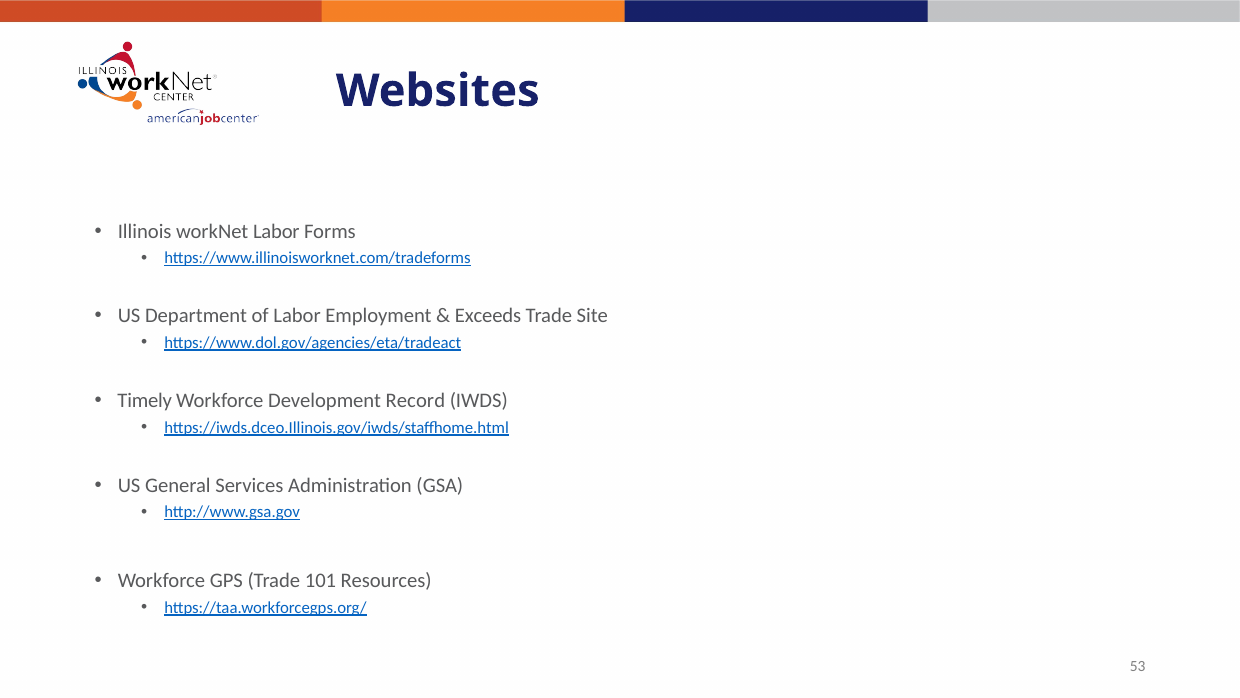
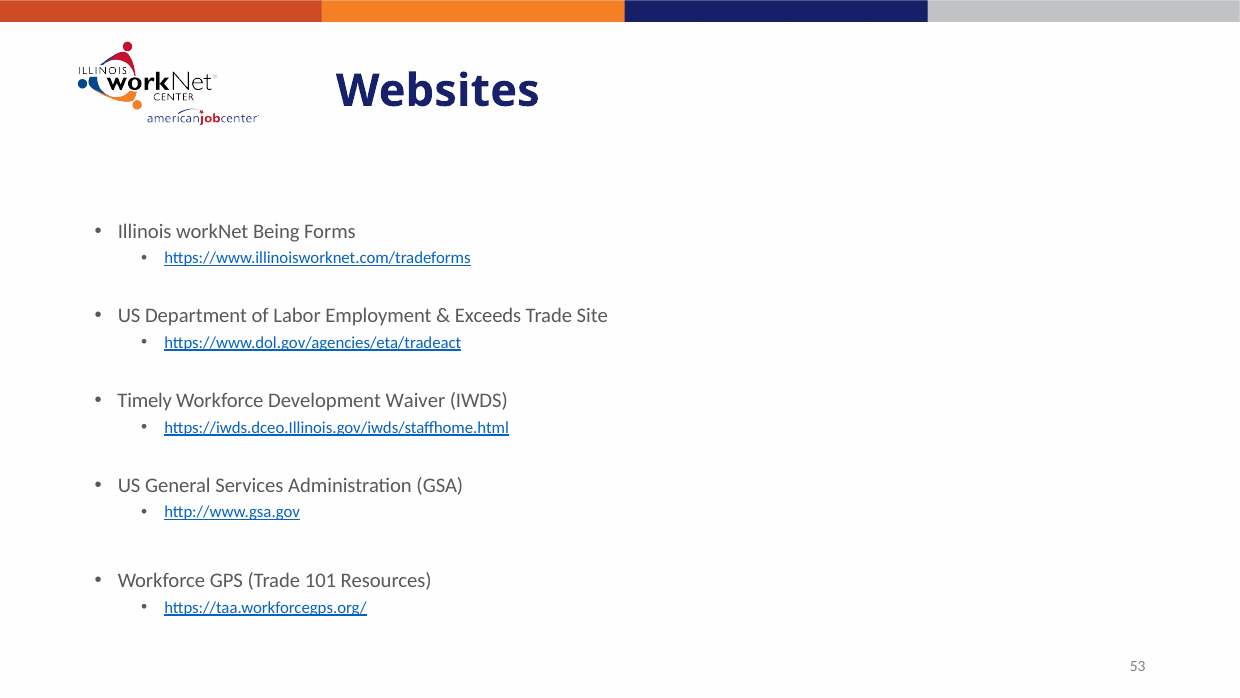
workNet Labor: Labor -> Being (276, 231)
Record: Record -> Waiver (415, 400)
